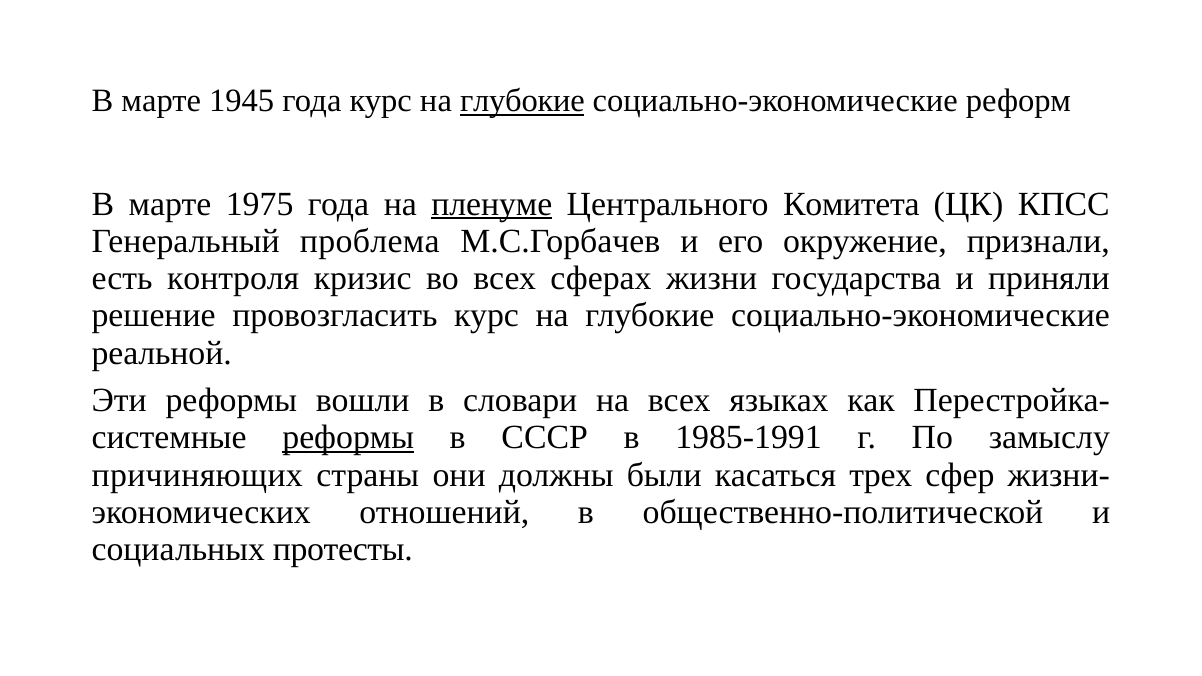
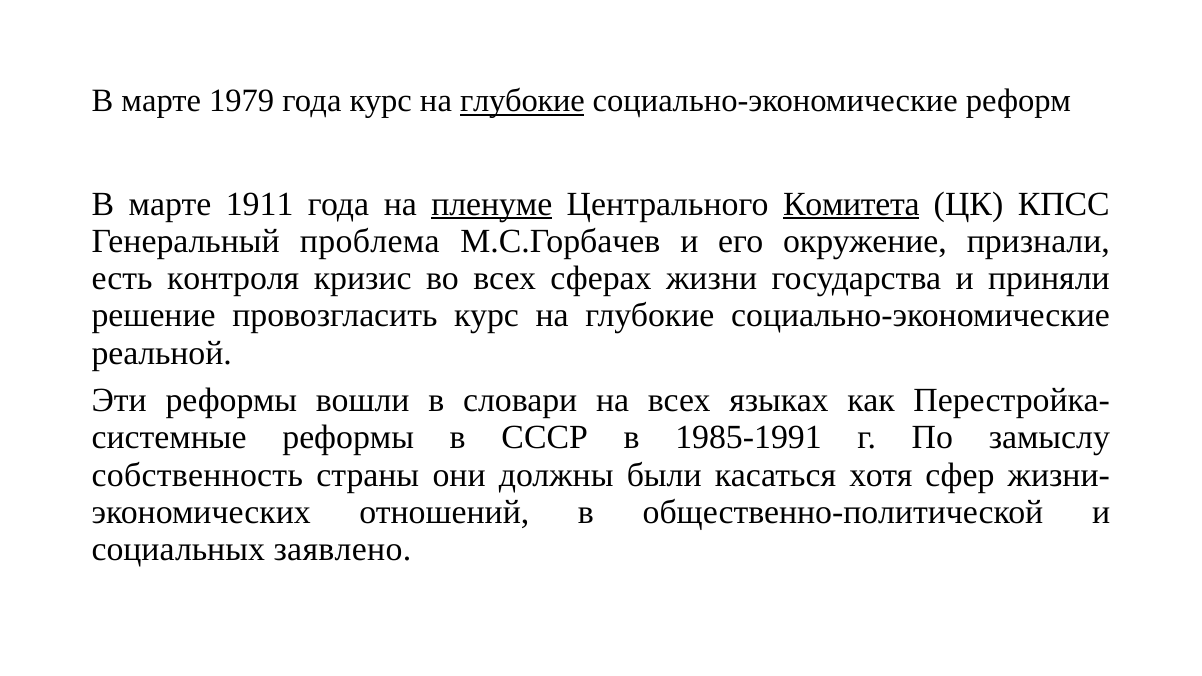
1945: 1945 -> 1979 (242, 101)
1975: 1975 -> 1911 (260, 204)
Комитетa underline: none -> present (851, 204)
реформы underline: present -> none (348, 438)
причиняющих: причиняющих -> собственность (197, 475)
трех: трех -> хотя (881, 475)
протесты: протесты -> зaявлено (342, 550)
